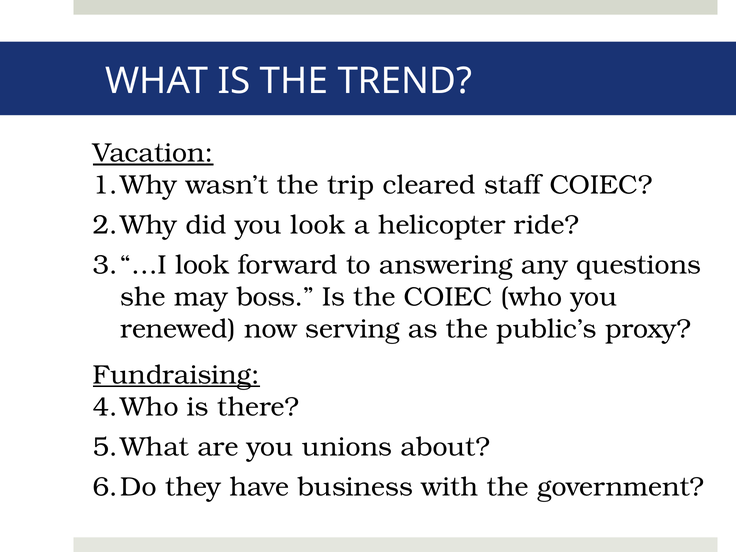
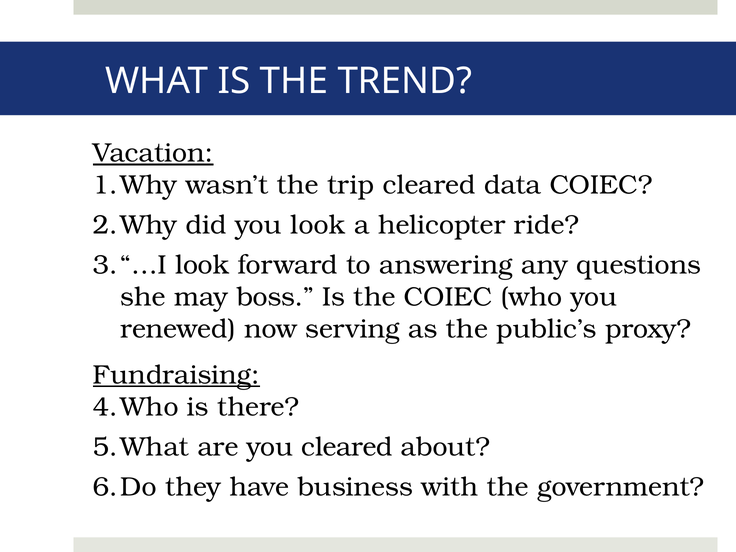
staff: staff -> data (513, 185)
you unions: unions -> cleared (347, 447)
